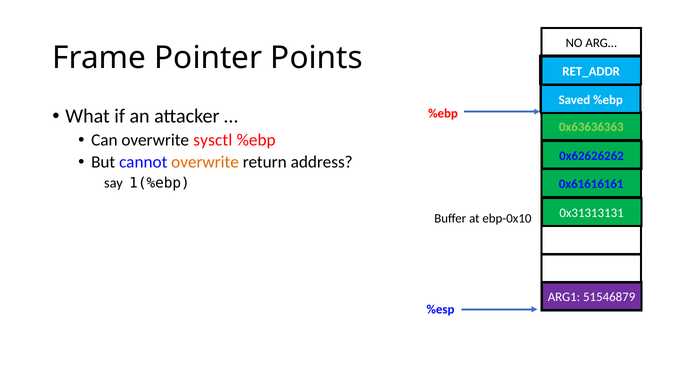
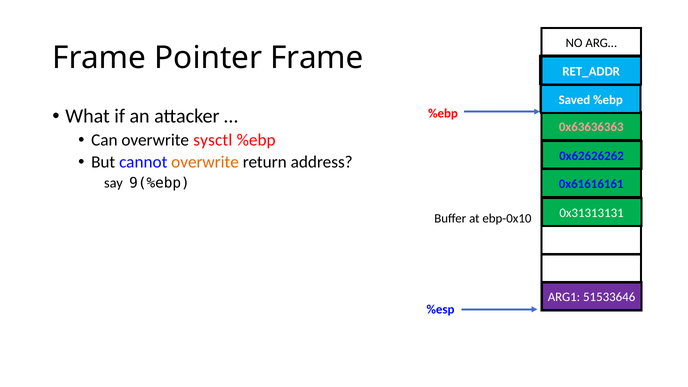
Pointer Points: Points -> Frame (317, 58)
0x63636363 colour: light green -> pink (591, 127)
1(%ebp: 1(%ebp -> 9(%ebp (159, 183)
51546879: 51546879 -> 51533646 (609, 297)
